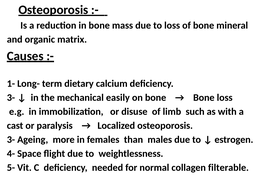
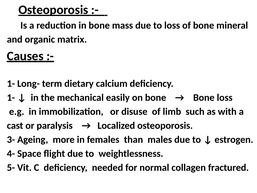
3-: 3- -> 1- (11, 97)
filterable: filterable -> fractured (228, 167)
